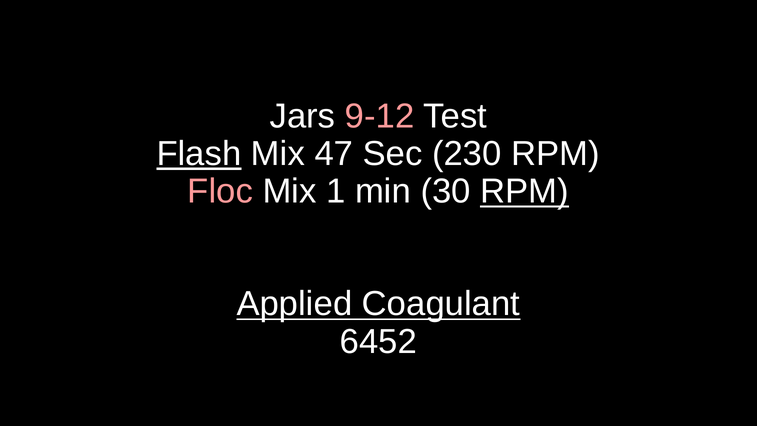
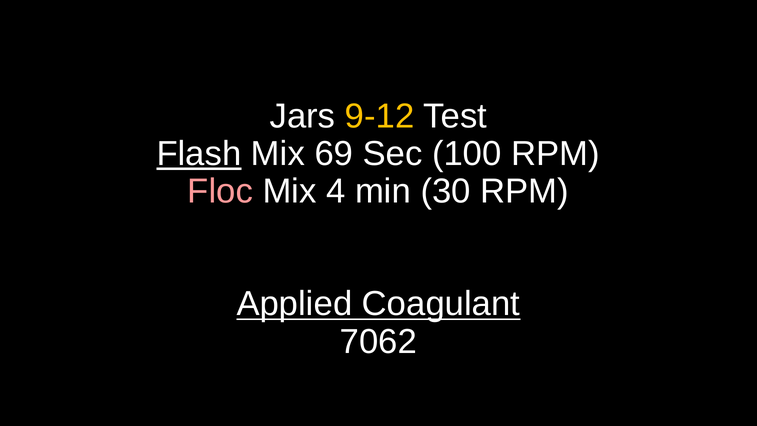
9-12 colour: pink -> yellow (380, 116)
47: 47 -> 69 (334, 154)
230: 230 -> 100 (467, 154)
1: 1 -> 4 (336, 191)
RPM underline: present -> none (525, 191)
6452: 6452 -> 7062 (378, 341)
